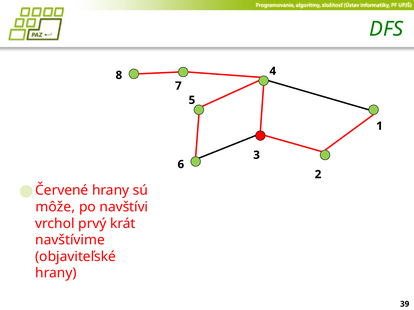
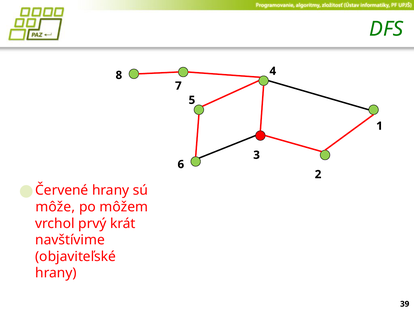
navštívi: navštívi -> môžem (124, 207)
